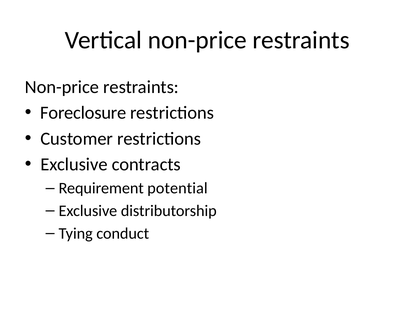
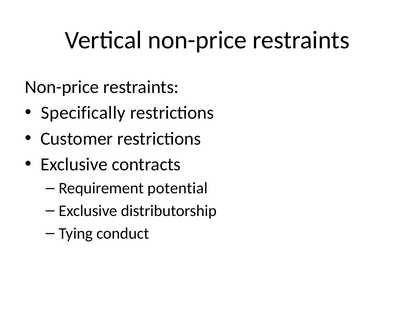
Foreclosure: Foreclosure -> Specifically (83, 113)
